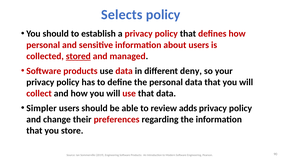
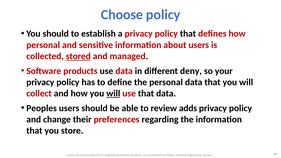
Selects: Selects -> Choose (122, 15)
will underline: none -> present (113, 93)
Simpler: Simpler -> Peoples (42, 108)
